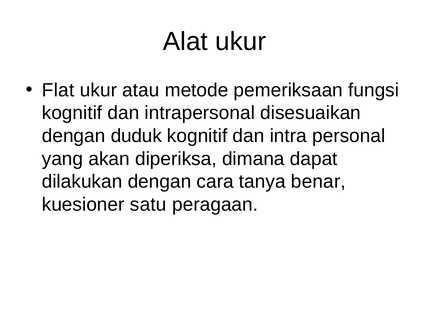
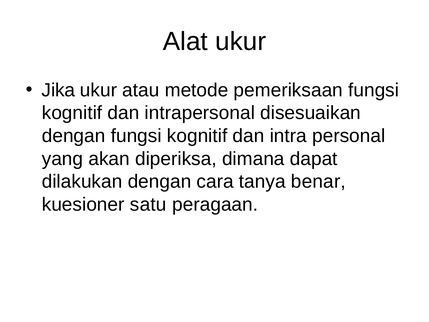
Flat: Flat -> Jika (58, 90)
dengan duduk: duduk -> fungsi (136, 136)
